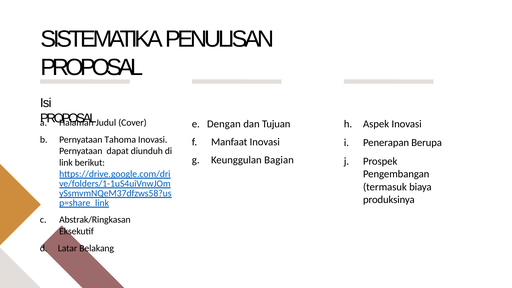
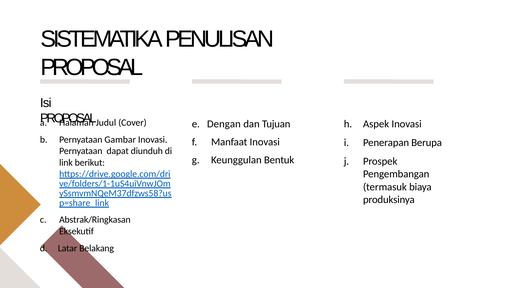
Tahoma: Tahoma -> Gambar (120, 140)
Bagian: Bagian -> Bentuk (279, 160)
